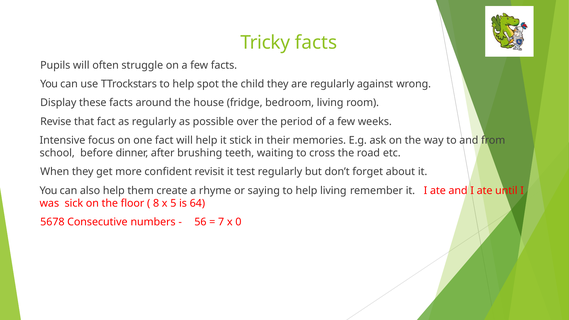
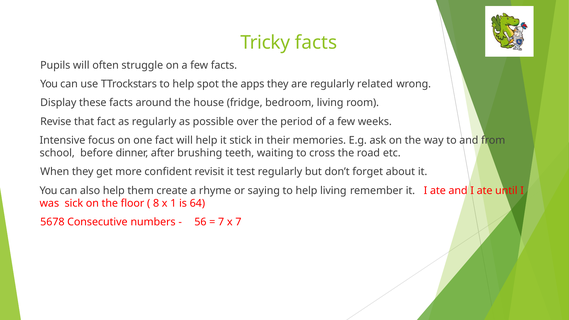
child: child -> apps (252, 84)
against: against -> related (375, 84)
5: 5 -> 1 (173, 203)
x 0: 0 -> 7 (238, 222)
